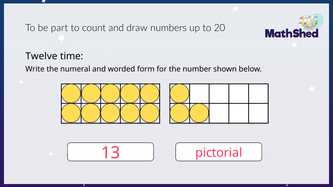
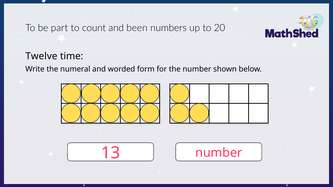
draw: draw -> been (137, 28)
13 pictorial: pictorial -> number (219, 153)
